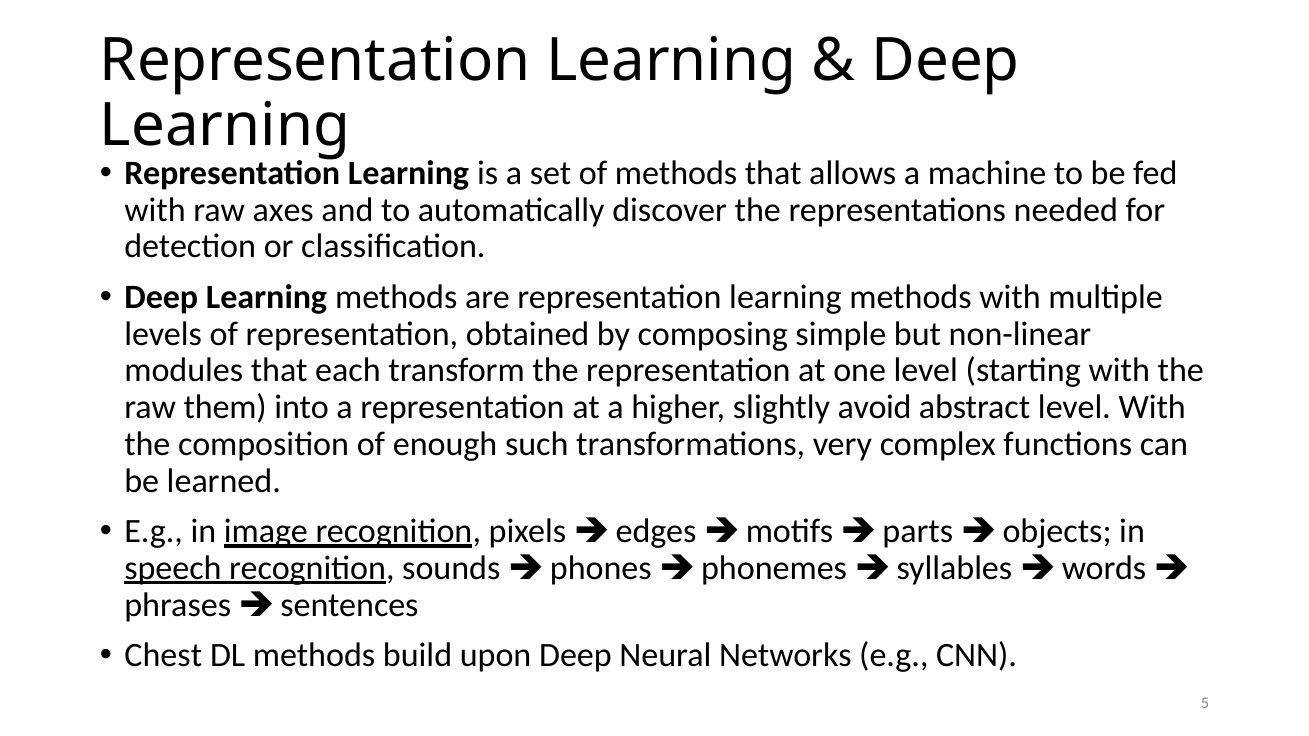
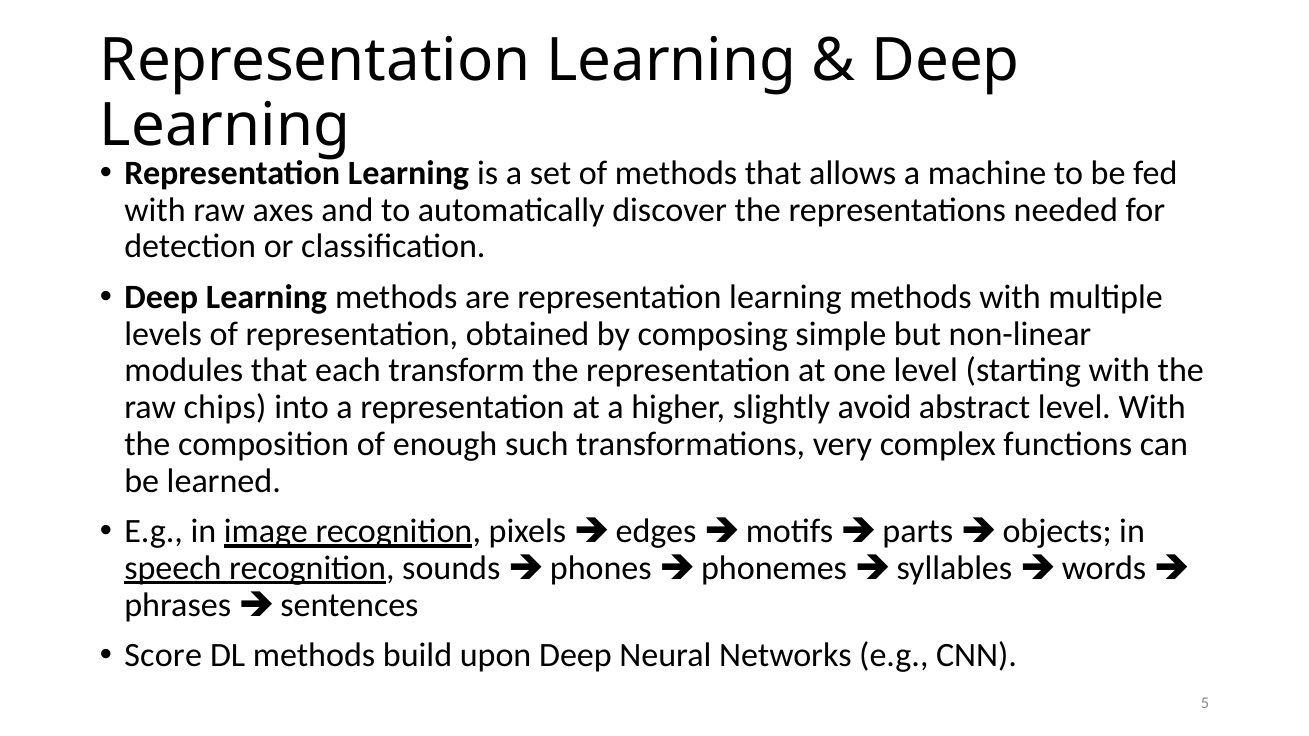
them: them -> chips (225, 408)
Chest: Chest -> Score (163, 656)
